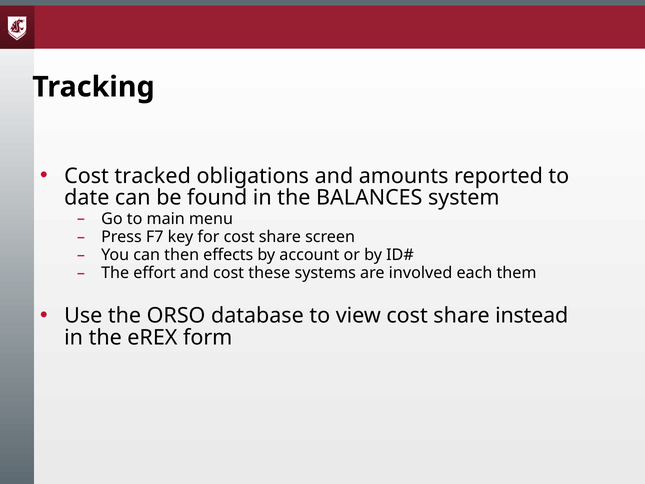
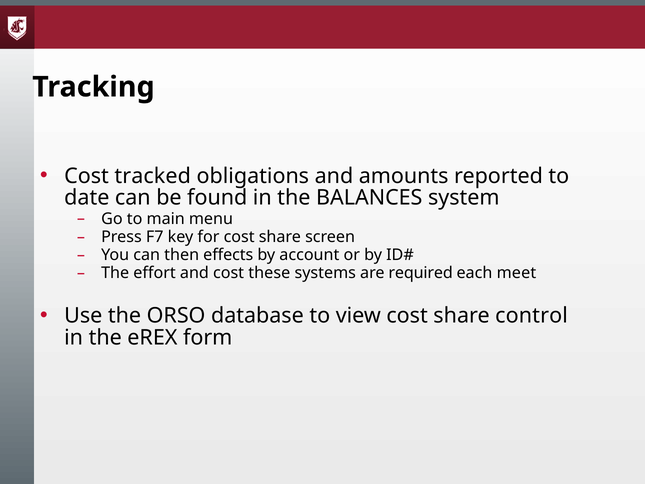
involved: involved -> required (421, 273)
them: them -> meet (516, 273)
instead: instead -> control (532, 315)
